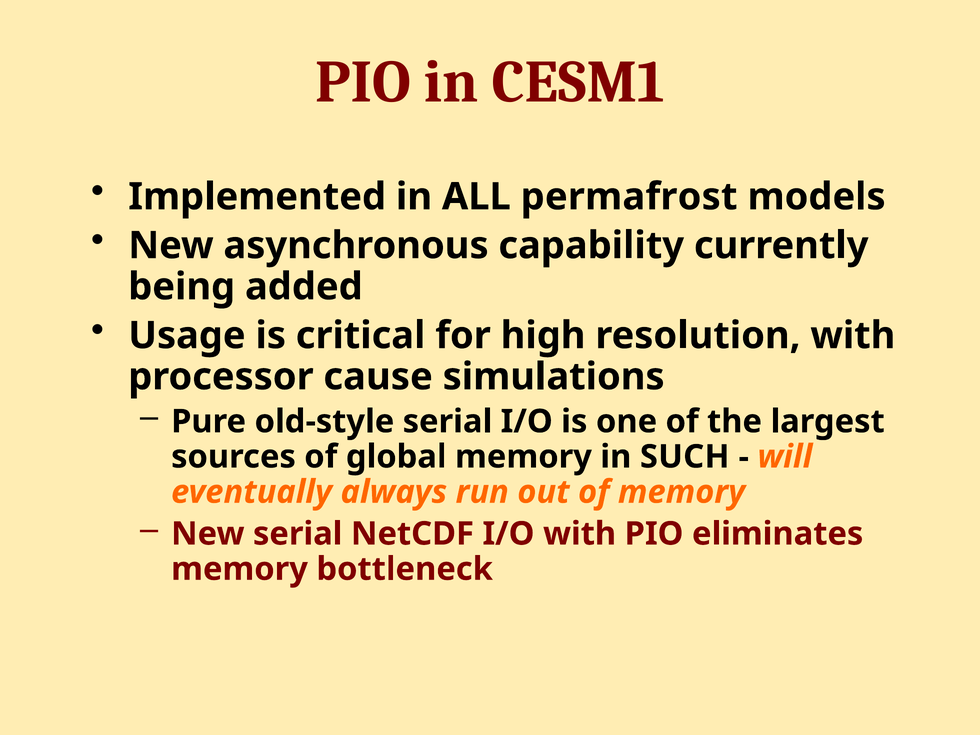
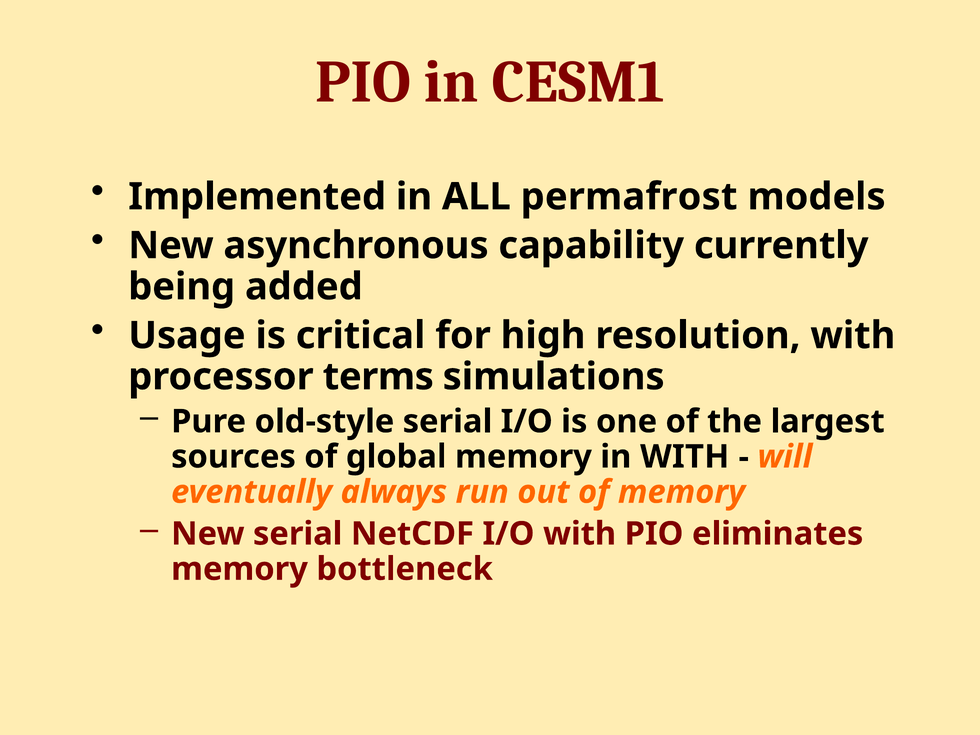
cause: cause -> terms (378, 377)
in SUCH: SUCH -> WITH (685, 457)
